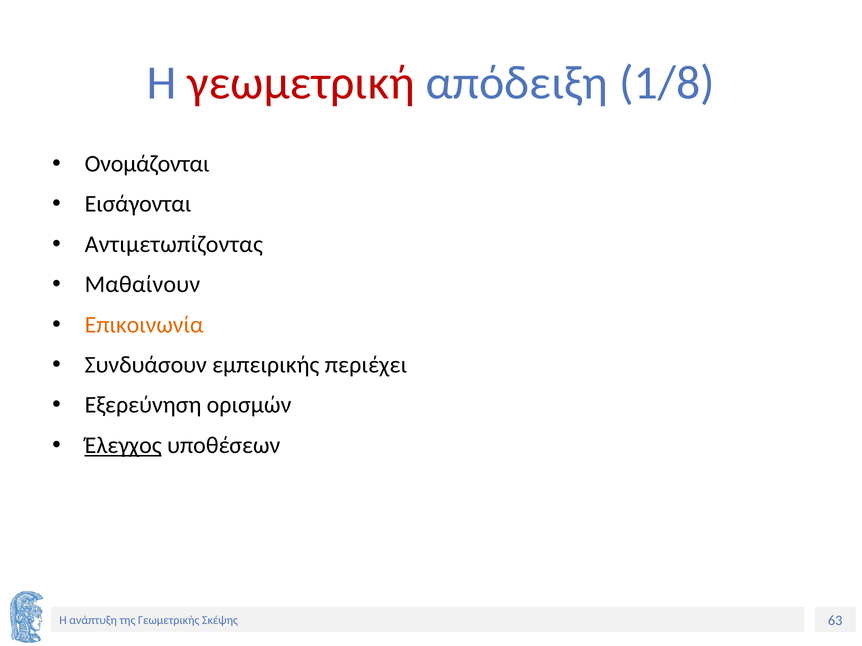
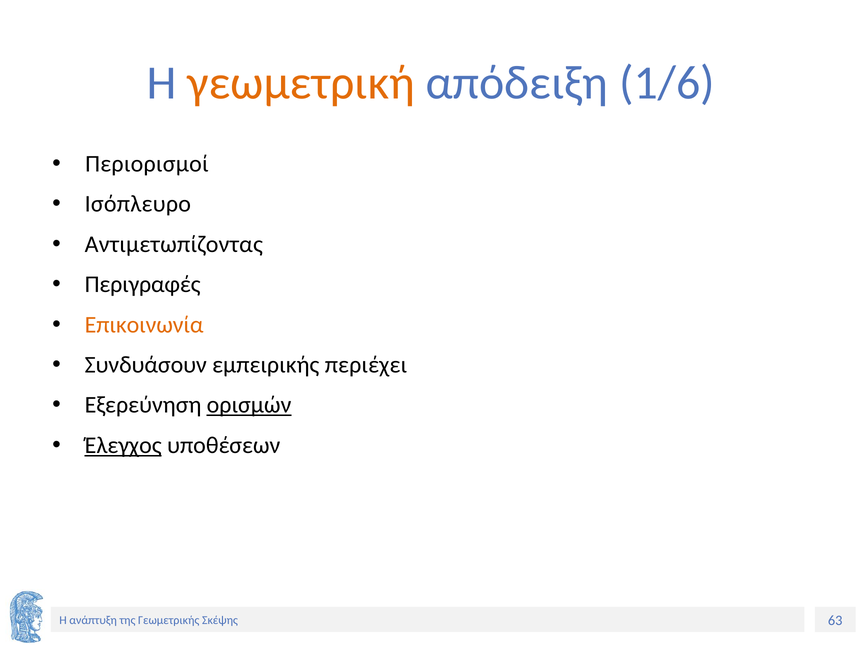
γεωμετρική colour: red -> orange (301, 83)
1/8: 1/8 -> 1/6 (667, 83)
Ονομάζονται: Ονομάζονται -> Περιορισμοί (147, 164)
Εισάγονται: Εισάγονται -> Ισόπλευρο (138, 204)
Μαθαίνουν: Μαθαίνουν -> Περιγραφές (143, 285)
ορισμών underline: none -> present (249, 405)
